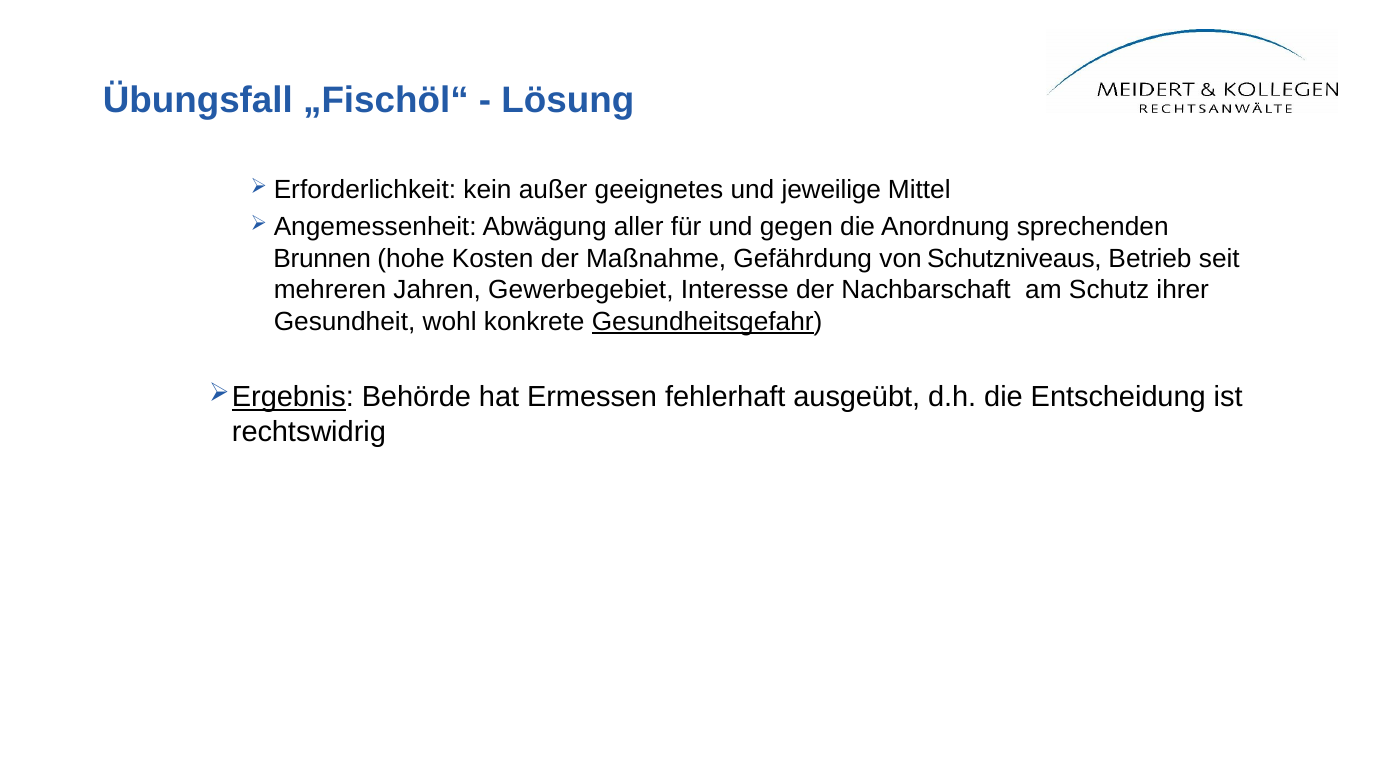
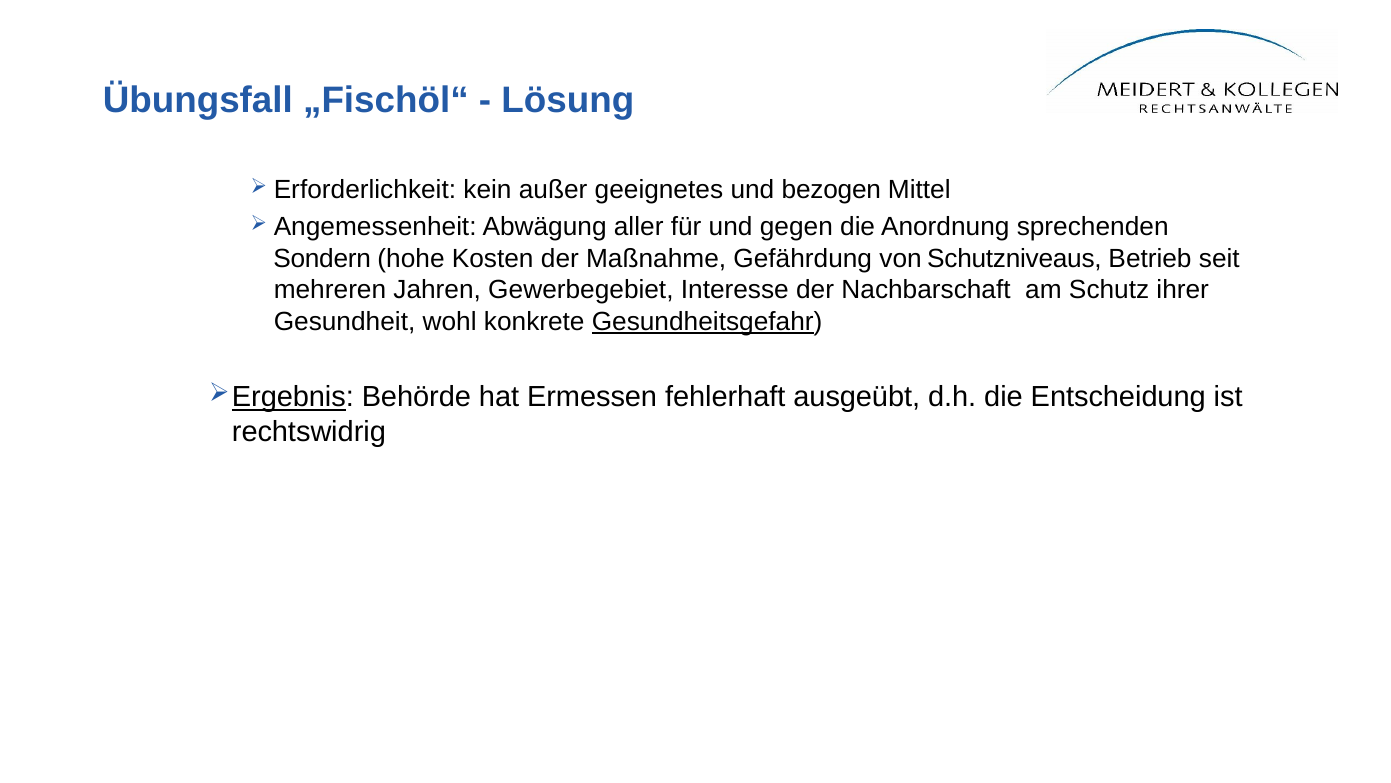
jeweilige: jeweilige -> bezogen (831, 190)
Brunnen: Brunnen -> Sondern (322, 258)
